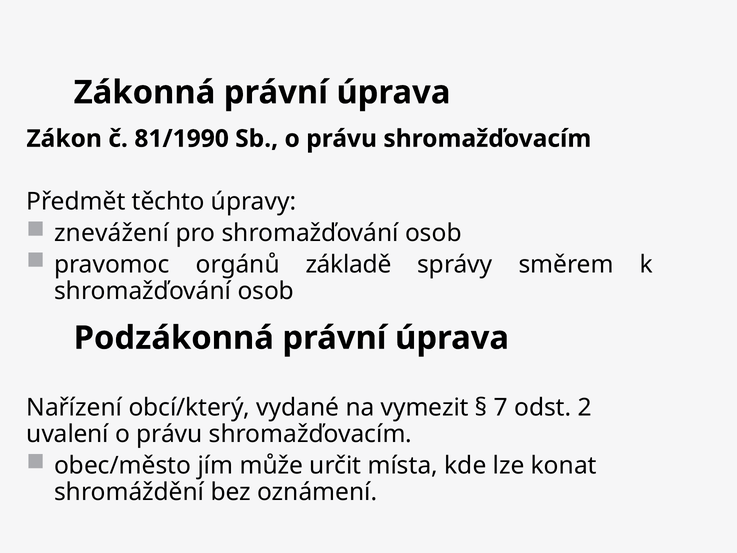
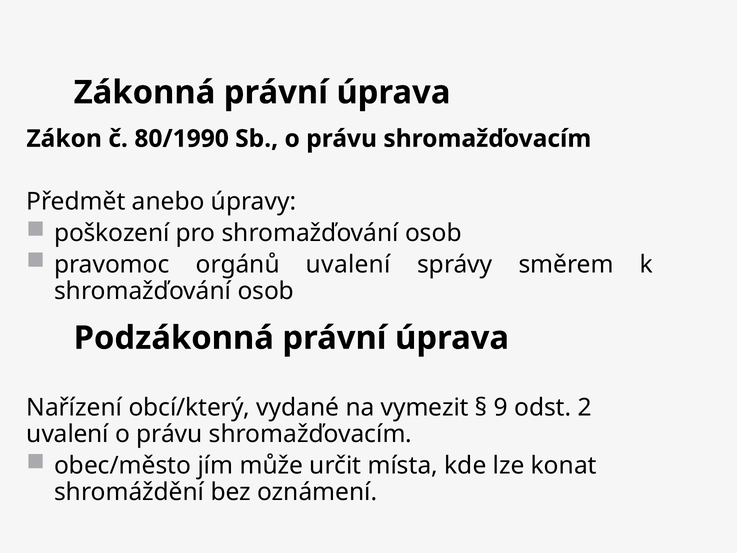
81/1990: 81/1990 -> 80/1990 (182, 139)
těchto: těchto -> anebo (168, 201)
znevážení: znevážení -> poškození (112, 233)
orgánů základě: základě -> uvalení (348, 264)
7: 7 -> 9 (501, 407)
